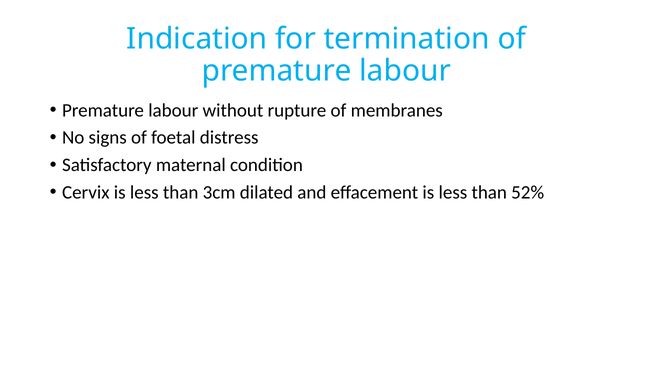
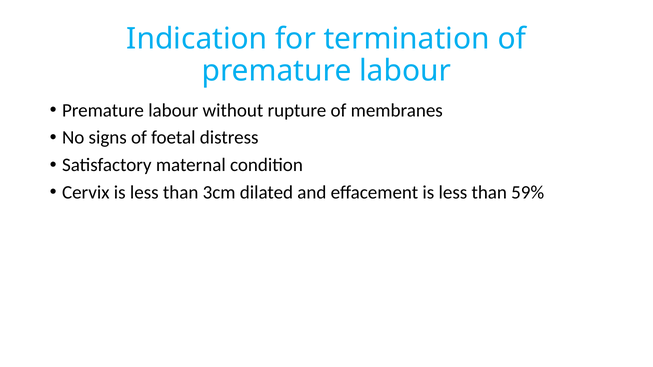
52%: 52% -> 59% (528, 193)
